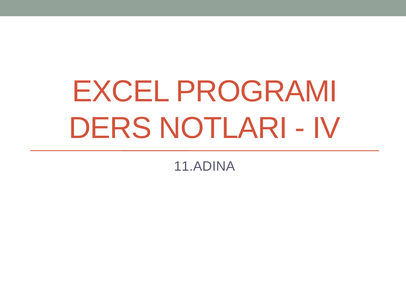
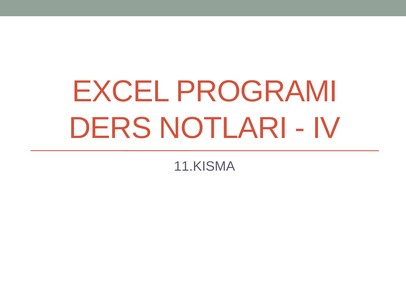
11.ADINA: 11.ADINA -> 11.KISMA (205, 167)
